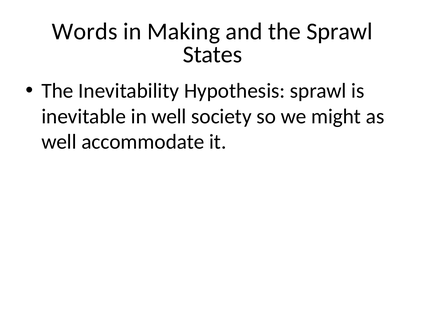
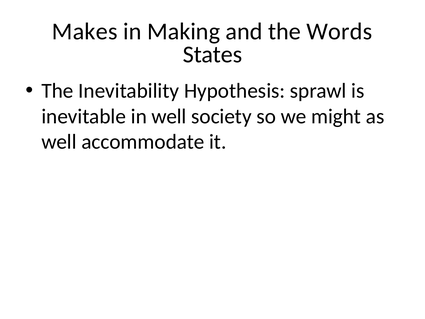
Words: Words -> Makes (85, 31)
the Sprawl: Sprawl -> Words (339, 31)
